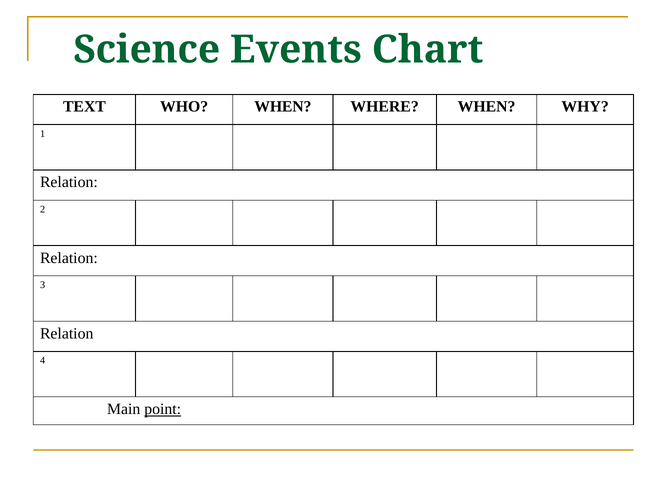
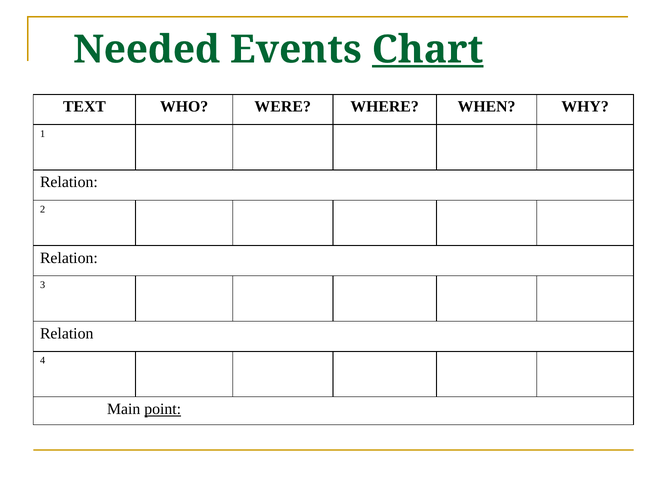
Science: Science -> Needed (147, 50)
Chart underline: none -> present (428, 50)
WHO WHEN: WHEN -> WERE (283, 107)
